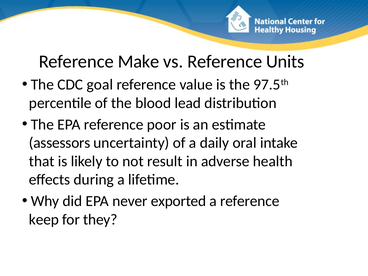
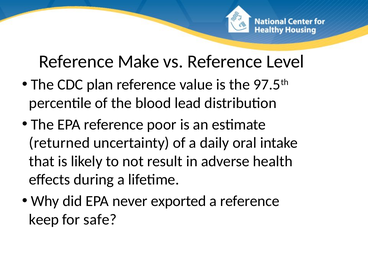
Units: Units -> Level (285, 62)
goal: goal -> plan (100, 85)
assessors: assessors -> returned (59, 143)
they: they -> safe (100, 220)
